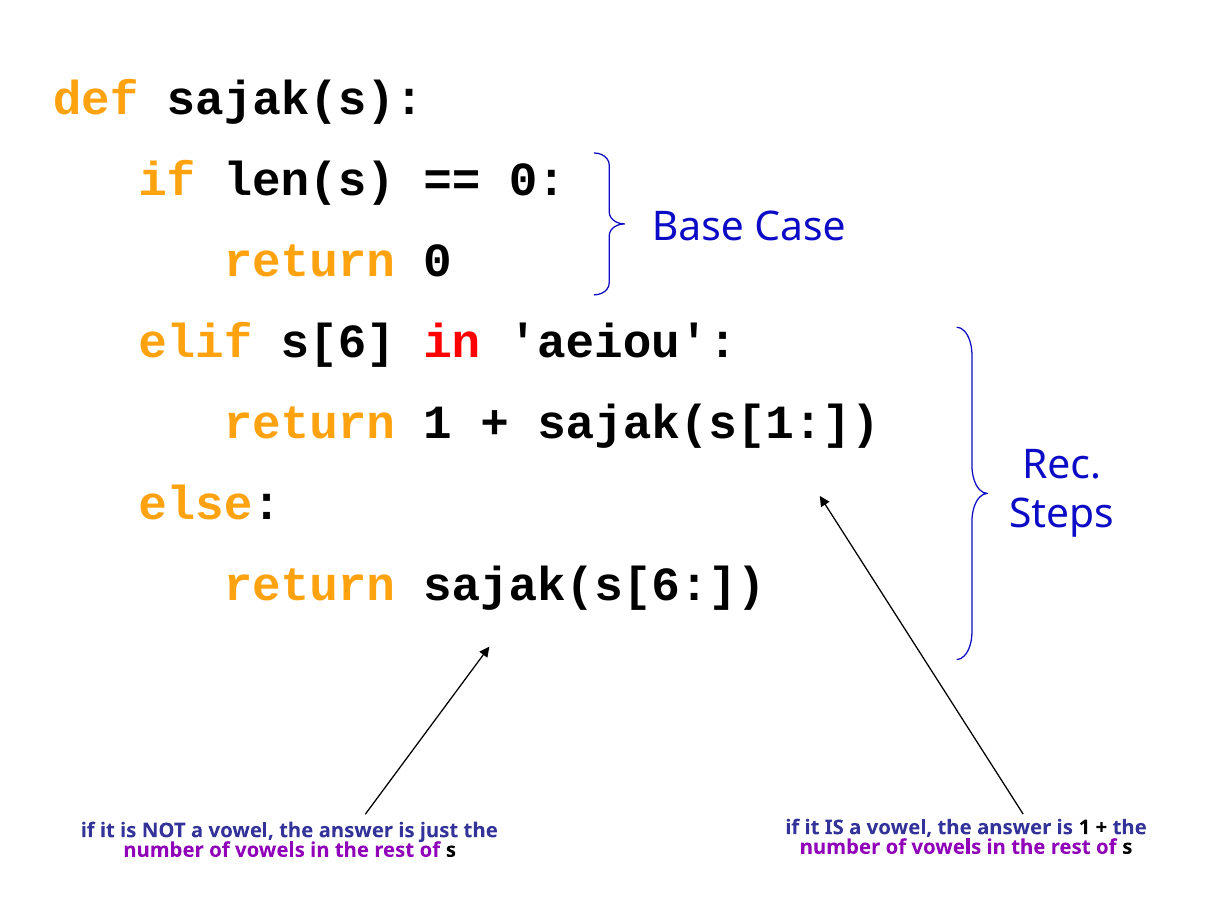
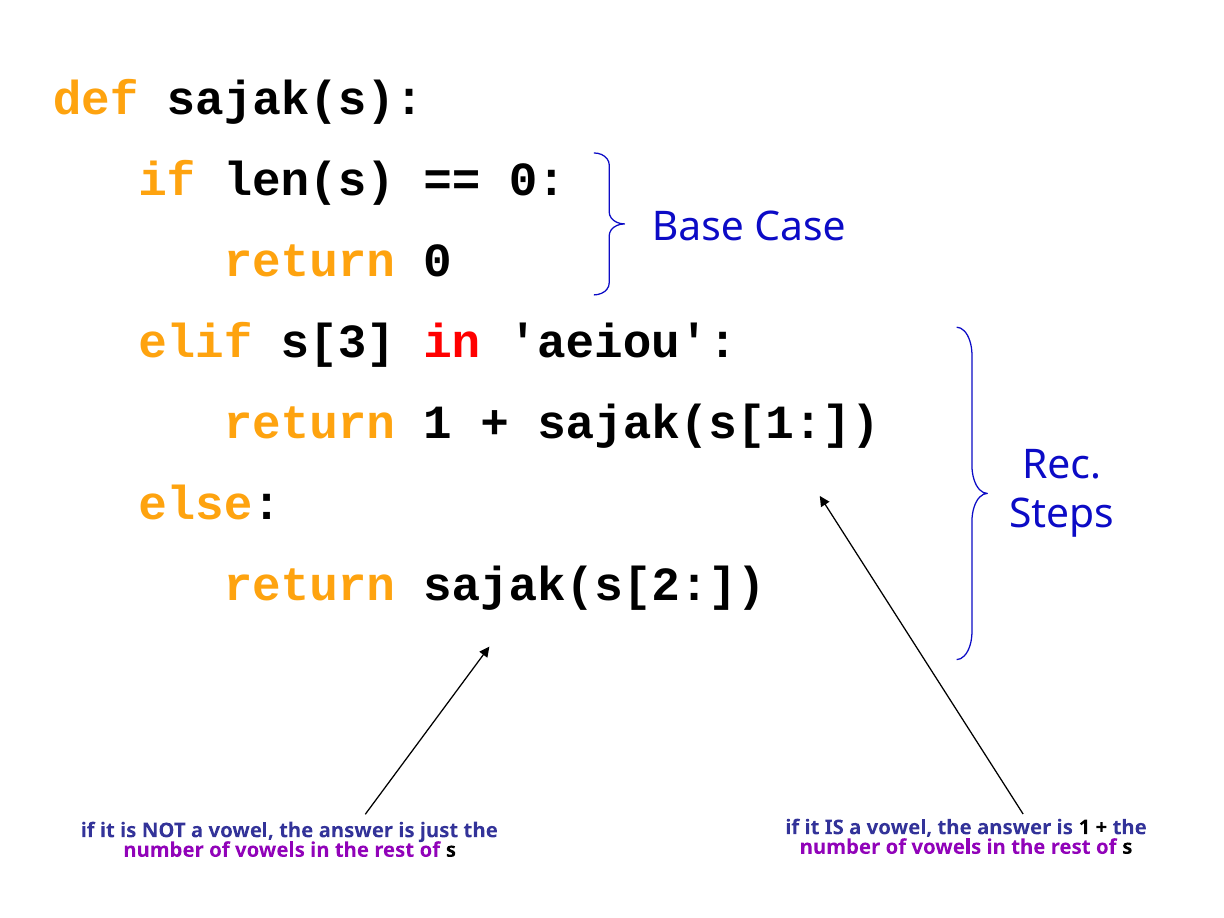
s[6: s[6 -> s[3 (338, 342)
sajak(s[6: sajak(s[6 -> sajak(s[2 (594, 585)
